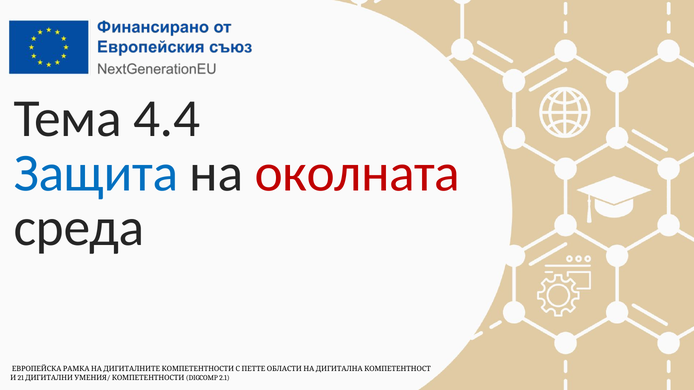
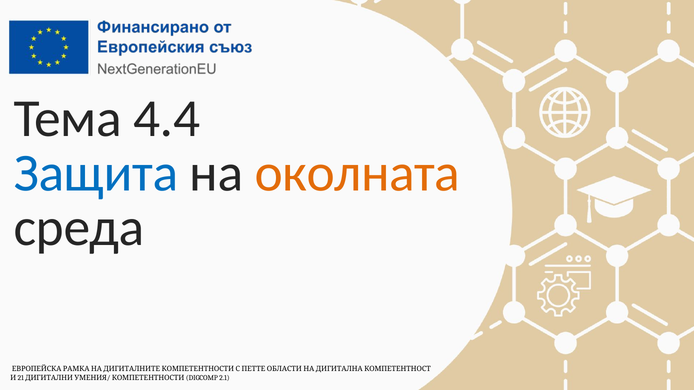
околната colour: red -> orange (357, 173)
